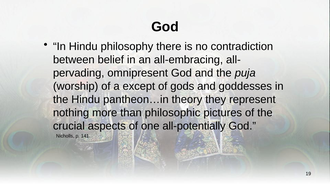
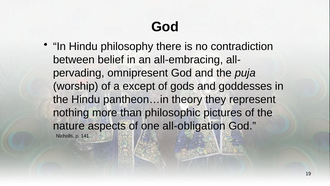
crucial: crucial -> nature (69, 126)
all-potentially: all-potentially -> all-obligation (194, 126)
